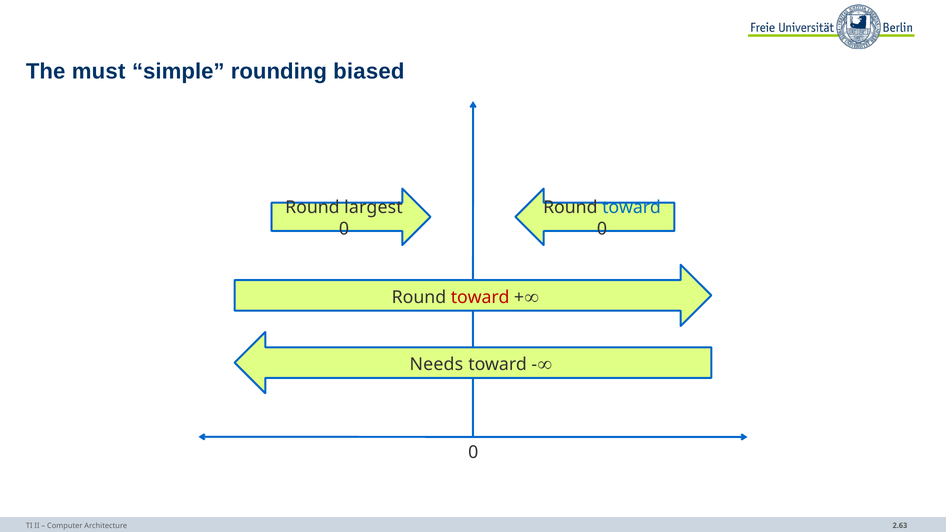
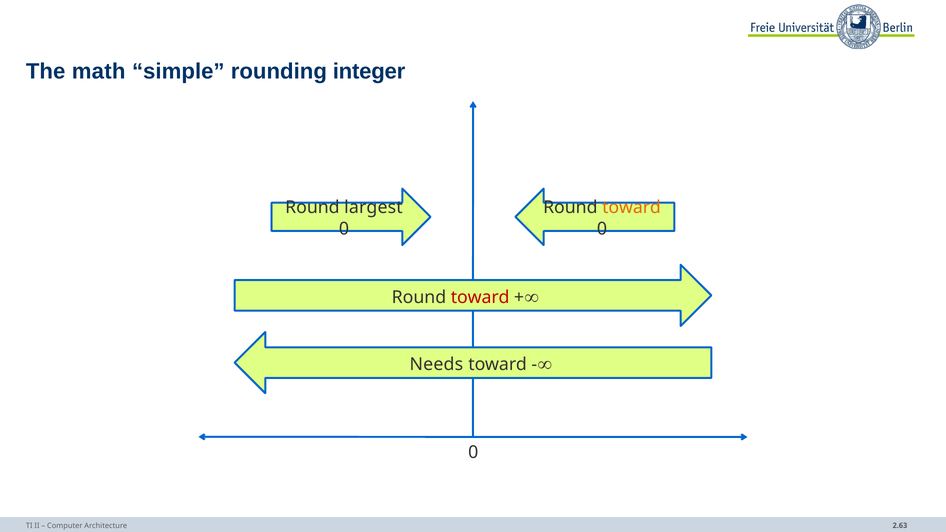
must: must -> math (99, 72)
biased: biased -> integer (369, 72)
toward colour: blue -> orange (632, 207)
